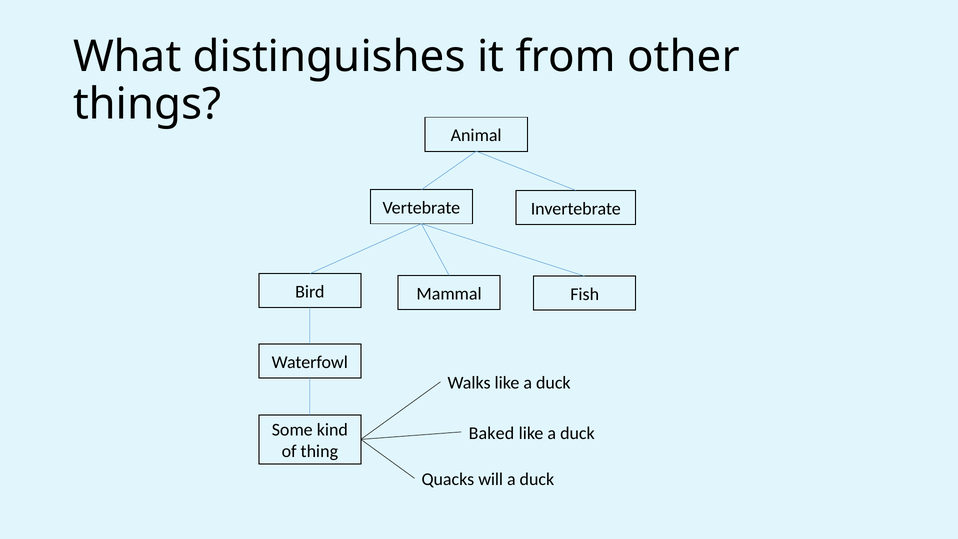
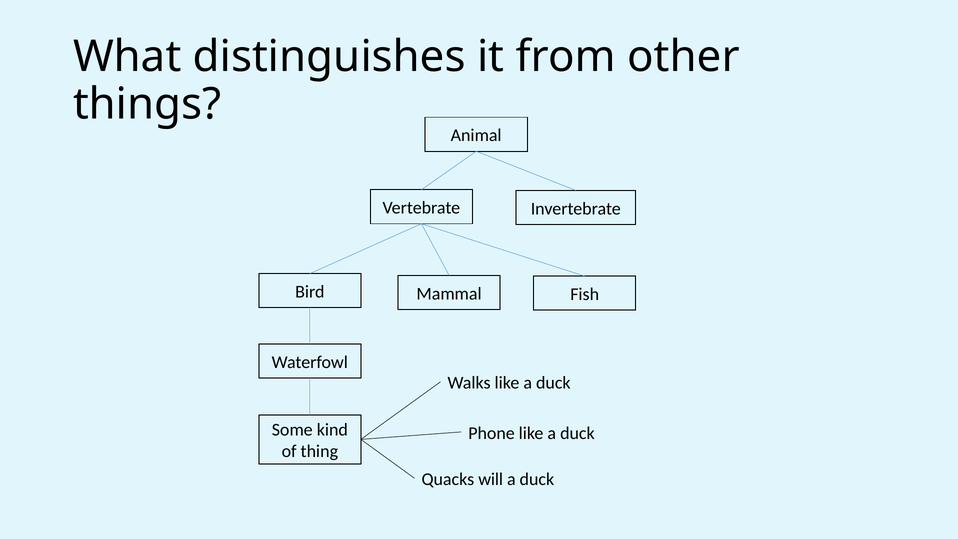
Baked: Baked -> Phone (492, 433)
